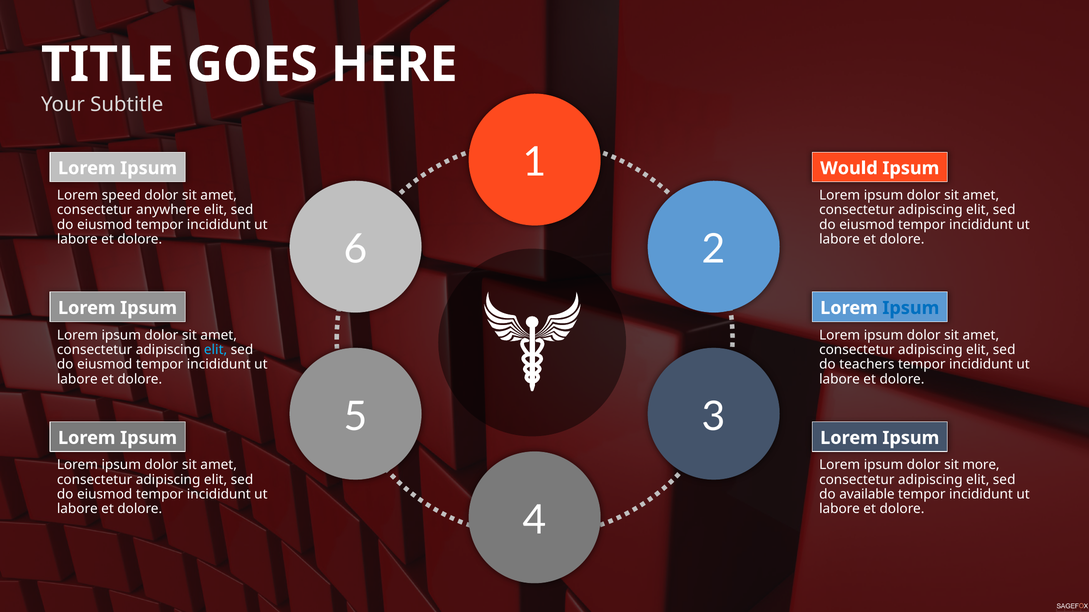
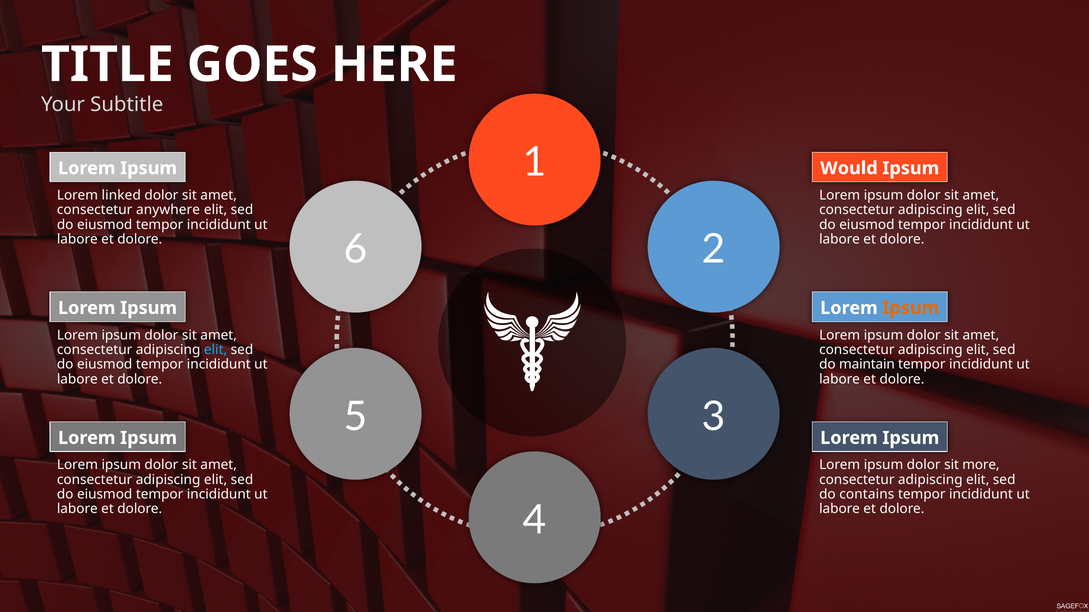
speed: speed -> linked (121, 195)
Ipsum colour: blue -> orange (911, 308)
teachers: teachers -> maintain (867, 365)
available: available -> contains (867, 495)
